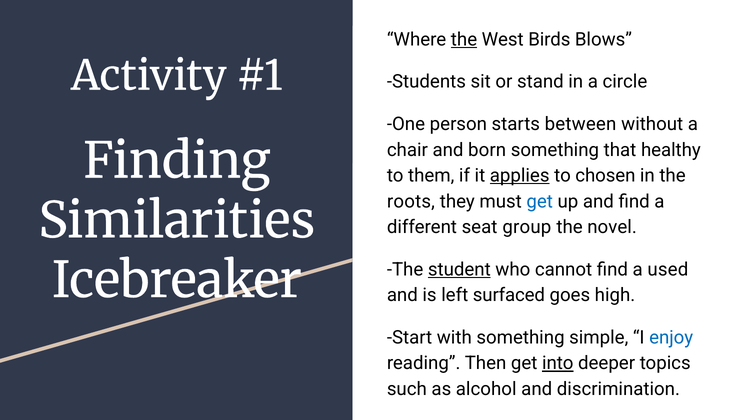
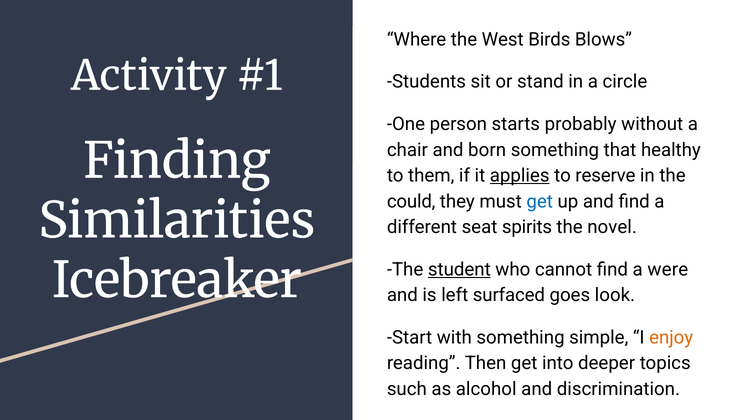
the underline: present -> none (464, 39)
between: between -> probably (581, 124)
chosen: chosen -> reserve (605, 176)
roots: roots -> could (411, 201)
group: group -> spirits (527, 227)
used: used -> were (668, 270)
high: high -> look (615, 295)
enjoy colour: blue -> orange (671, 338)
into underline: present -> none (558, 363)
